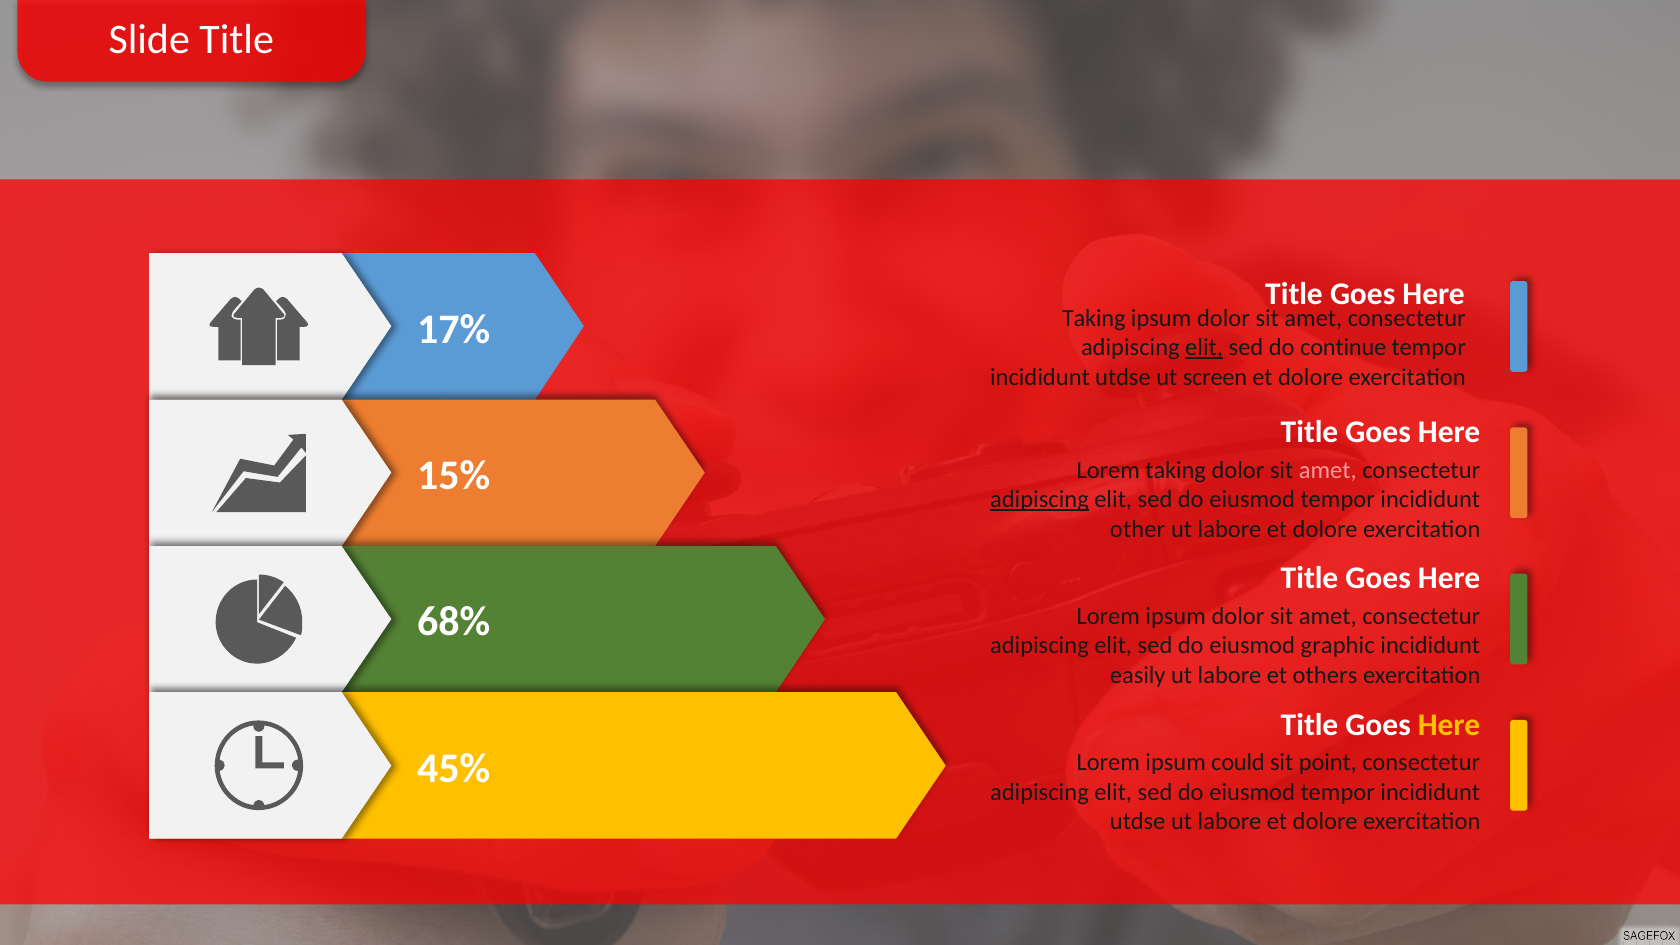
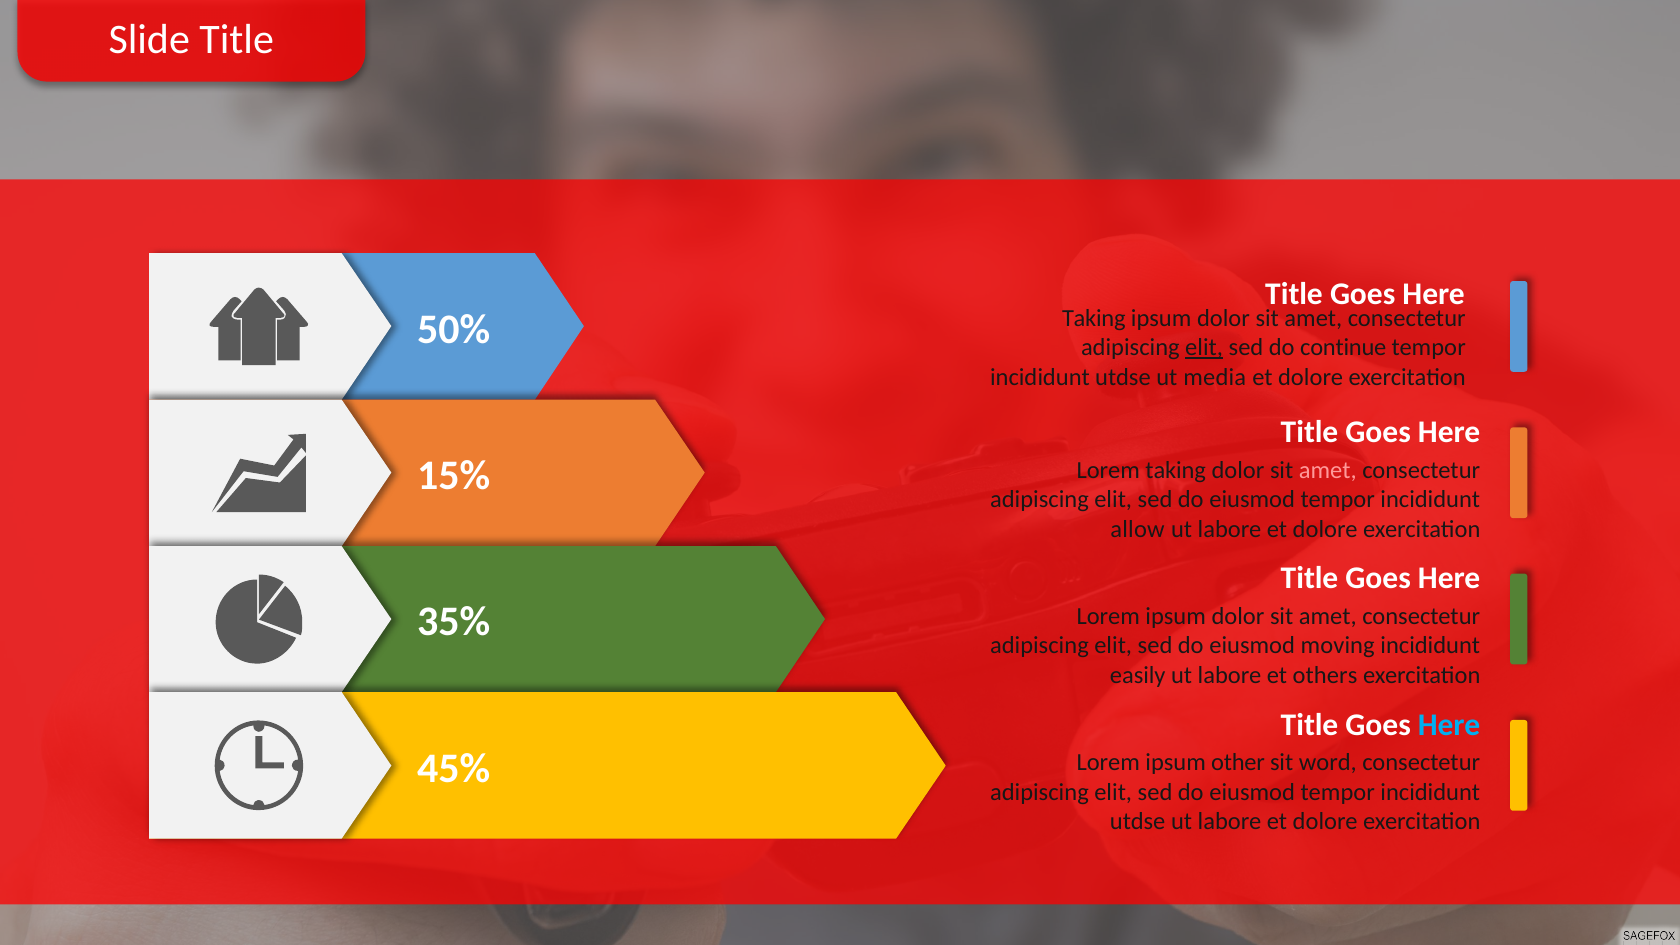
17%: 17% -> 50% (454, 329)
screen: screen -> media (1215, 377)
adipiscing underline: present -> none (1039, 500)
other: other -> allow (1138, 529)
68%: 68% -> 35% (454, 622)
graphic: graphic -> moving (1338, 646)
Here colour: yellow -> light blue (1449, 725)
could: could -> other (1238, 763)
point: point -> word (1328, 763)
